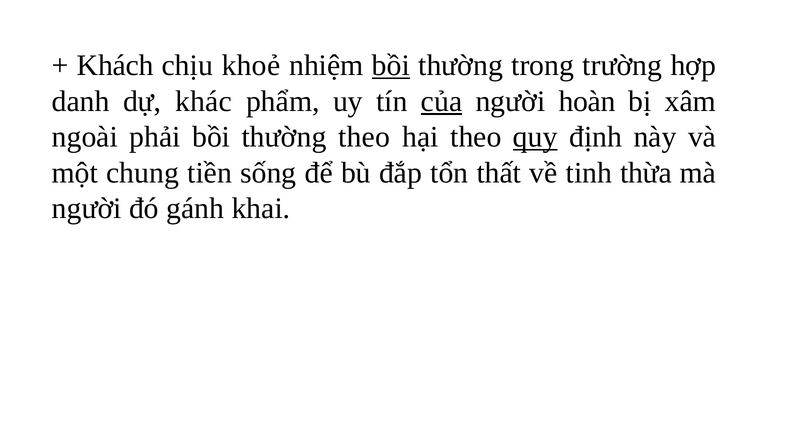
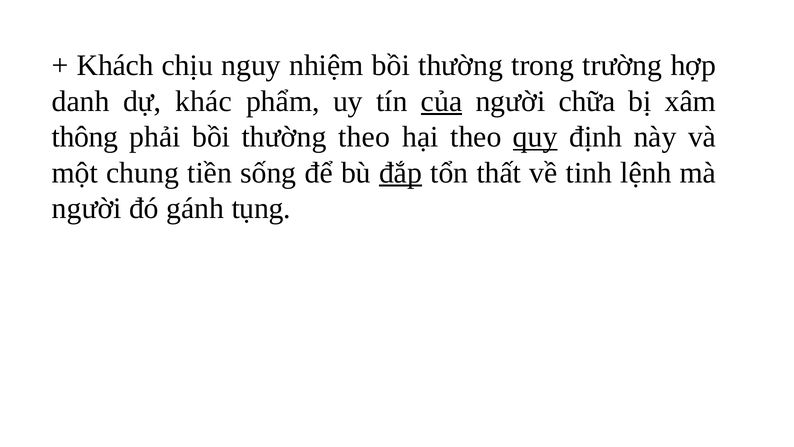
khoẻ: khoẻ -> nguy (251, 65)
bồi underline: present -> none (391, 65)
hoàn: hoàn -> chữa (587, 101)
ngoài: ngoài -> thông (85, 137)
đắp underline: none -> present (401, 173)
thừa: thừa -> lệnh (646, 173)
khai: khai -> tụng (261, 208)
